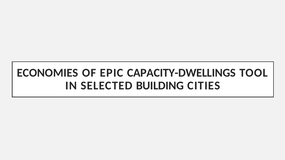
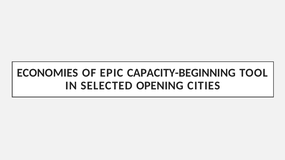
CAPACITY-DWELLINGS: CAPACITY-DWELLINGS -> CAPACITY-BEGINNING (181, 73)
BUILDING: BUILDING -> OPENING (160, 86)
